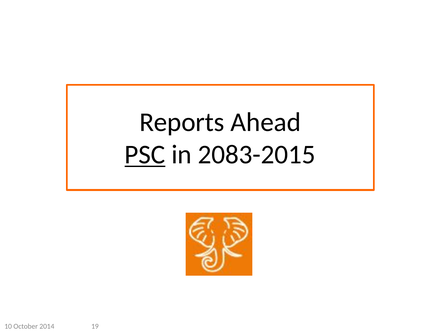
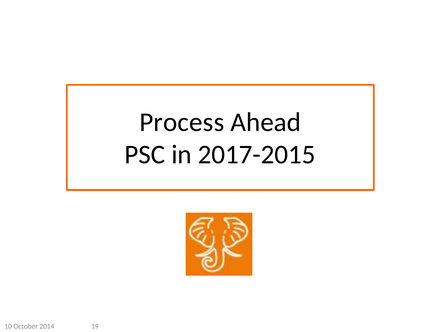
Reports: Reports -> Process (182, 122)
PSC underline: present -> none (145, 154)
2083-2015: 2083-2015 -> 2017-2015 (257, 154)
